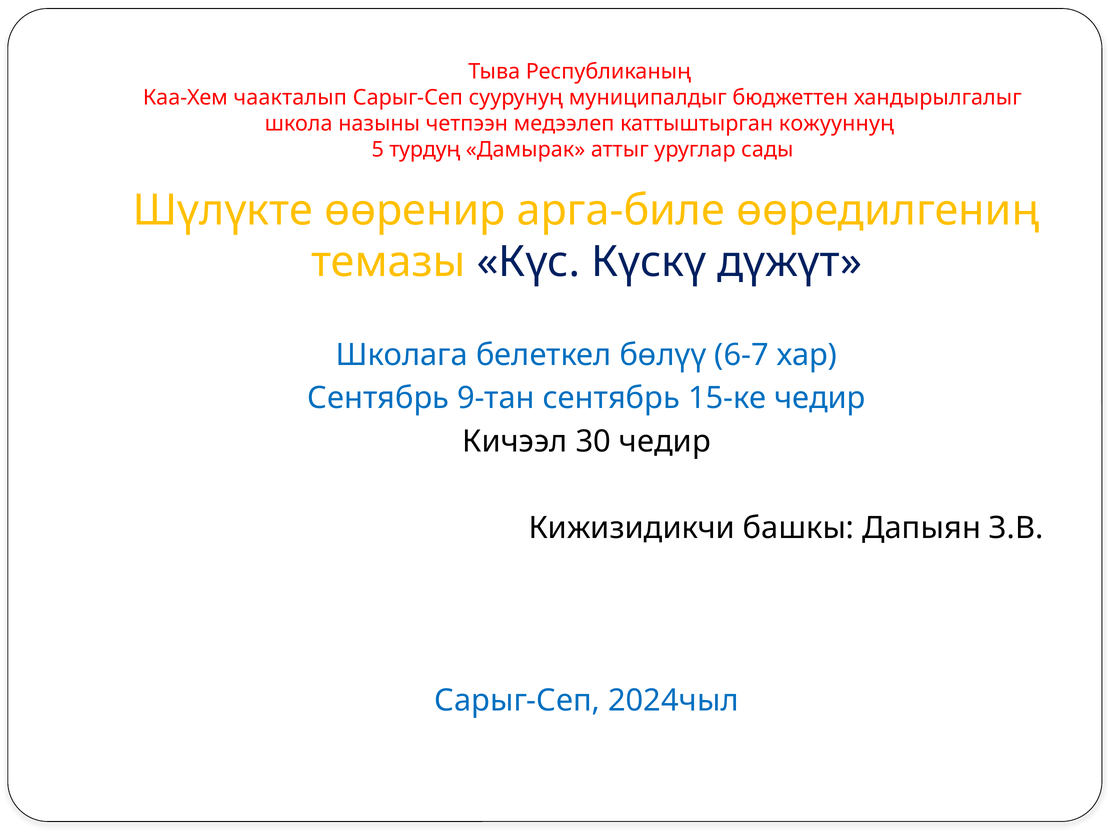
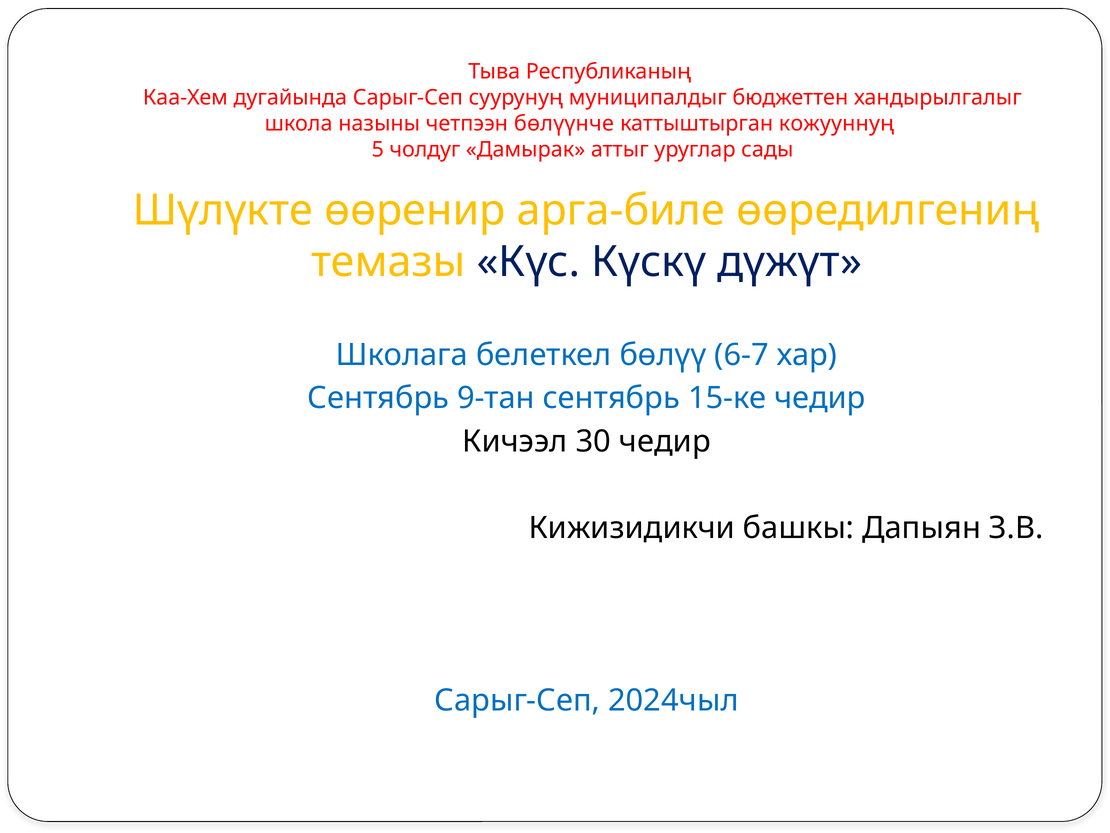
чаакталып: чаакталып -> дугайында (290, 98)
медээлеп: медээлеп -> бөлүүнче (564, 124)
турдуң: турдуң -> чолдуг (425, 150)
